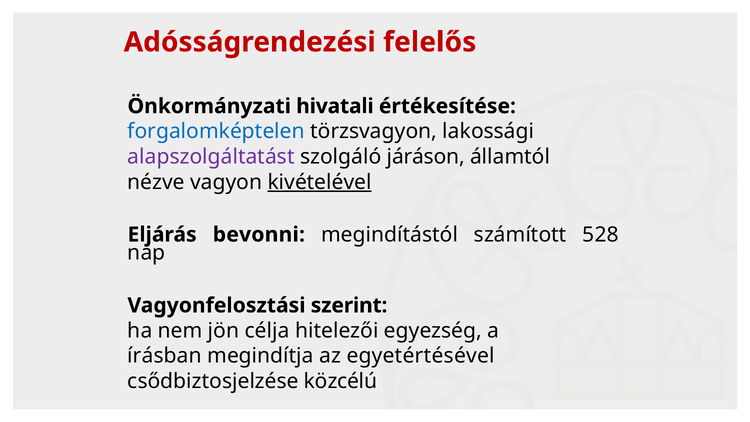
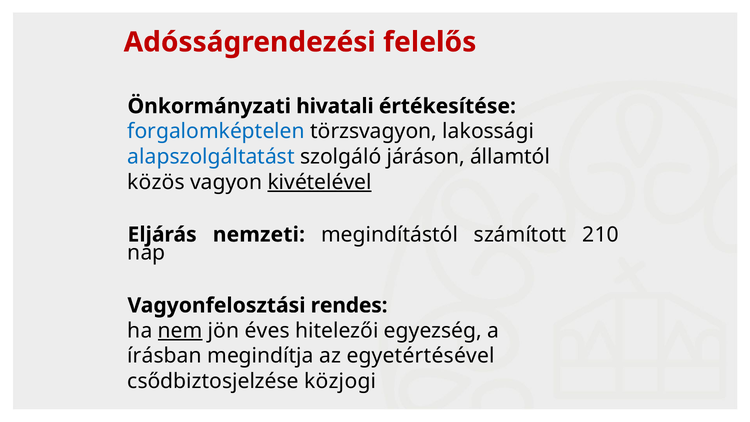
alapszolgáltatást colour: purple -> blue (211, 157)
nézve: nézve -> közös (156, 182)
bevonni: bevonni -> nemzeti (259, 235)
528: 528 -> 210 (601, 235)
szerint: szerint -> rendes (349, 305)
nem underline: none -> present (180, 331)
célja: célja -> éves (267, 331)
közcélú: közcélú -> közjogi (340, 381)
